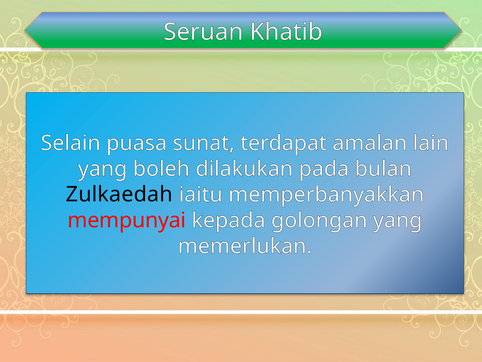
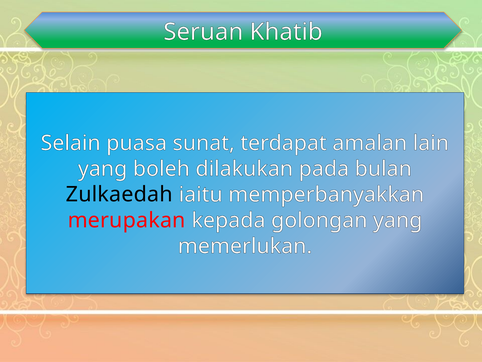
mempunyai: mempunyai -> merupakan (127, 220)
